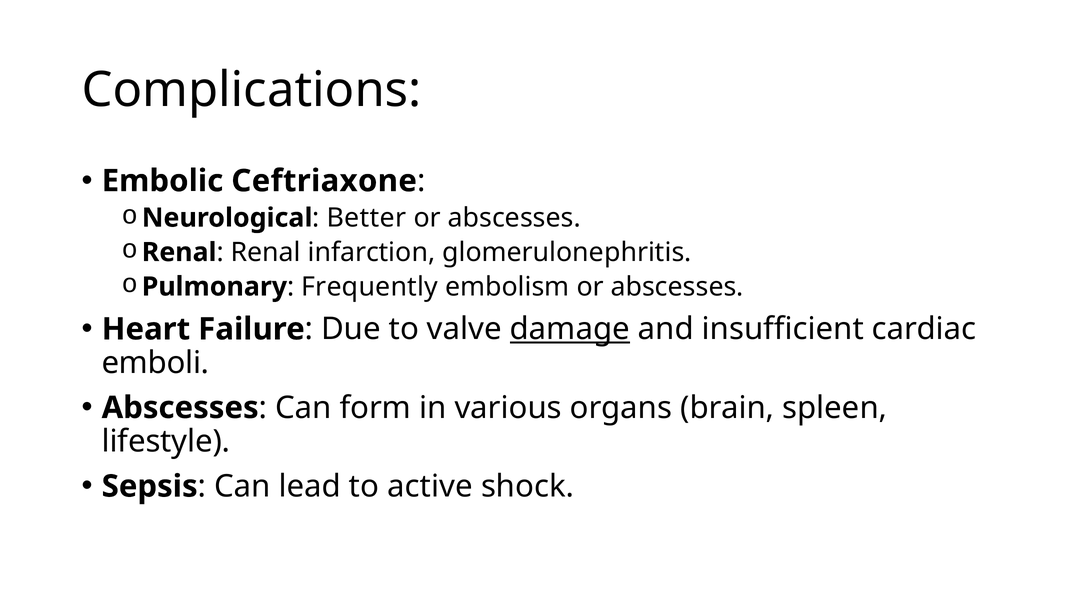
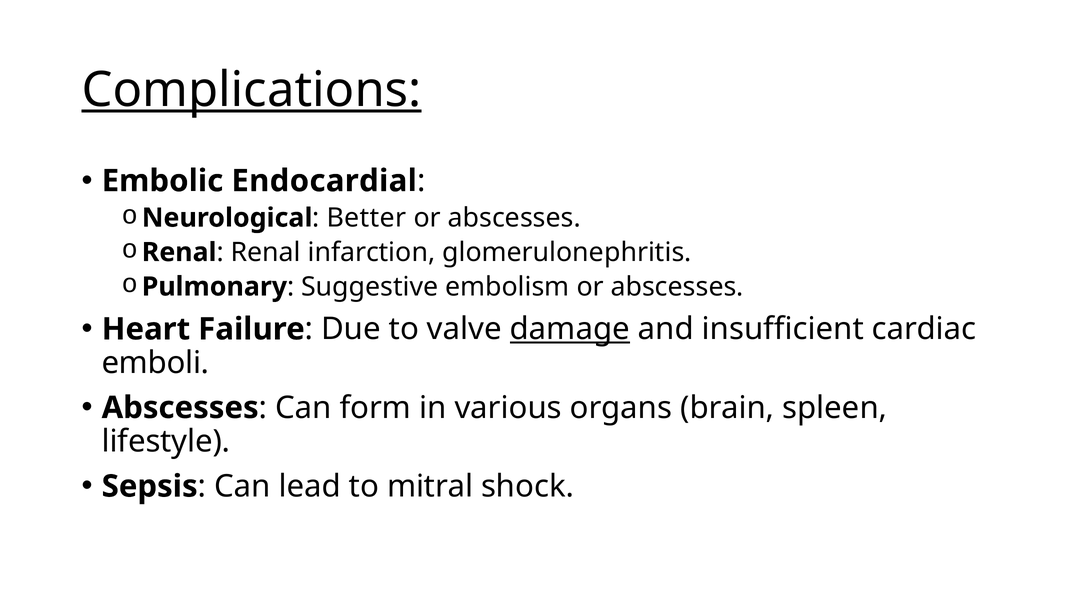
Complications underline: none -> present (252, 90)
Ceftriaxone: Ceftriaxone -> Endocardial (324, 181)
Frequently: Frequently -> Suggestive (370, 287)
active: active -> mitral (430, 486)
